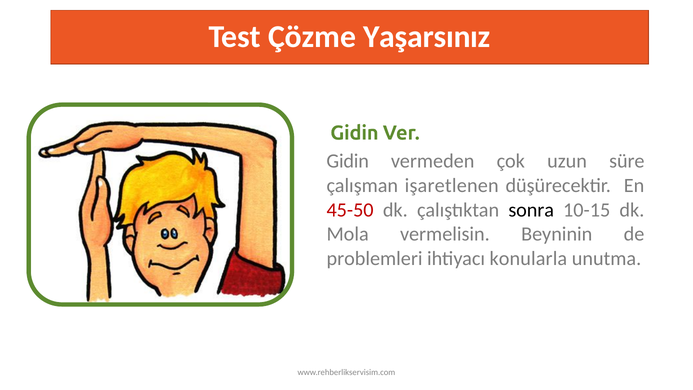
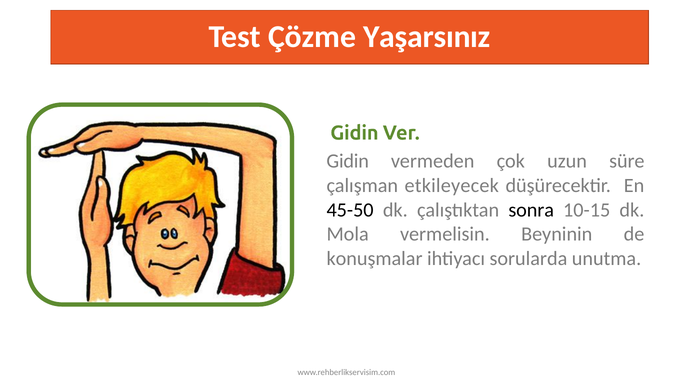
işaretlenen: işaretlenen -> etkileyecek (452, 185)
45-50 colour: red -> black (350, 210)
problemleri: problemleri -> konuşmalar (375, 258)
konularla: konularla -> sorularda (528, 258)
